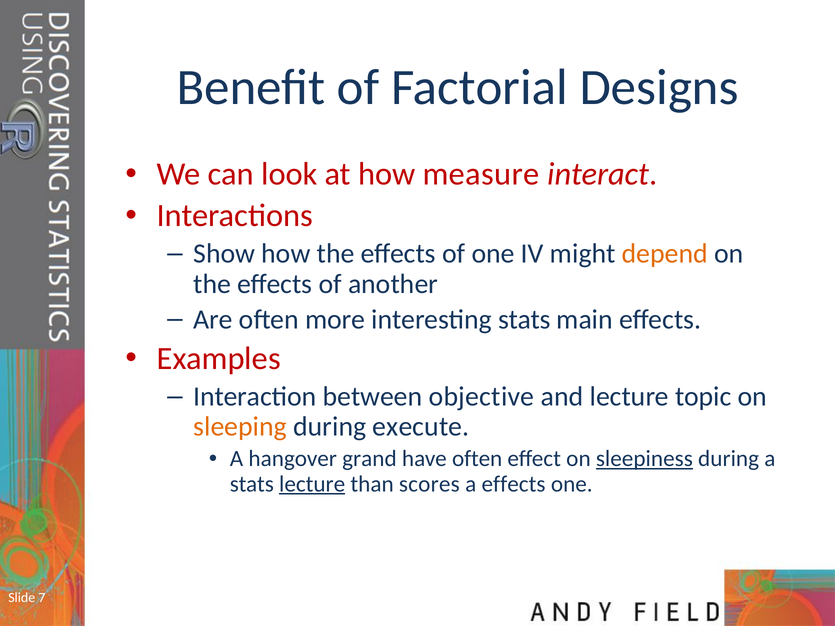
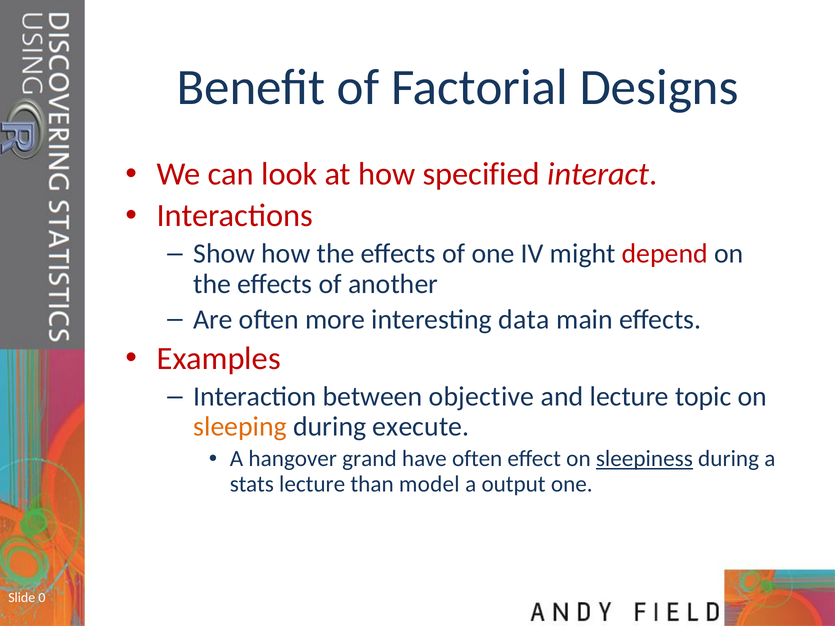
measure: measure -> specified (481, 174)
depend colour: orange -> red (665, 254)
interesting stats: stats -> data (524, 320)
lecture underline: present -> none (312, 484)
scores: scores -> model (429, 484)
a effects: effects -> output (514, 484)
7: 7 -> 0 (42, 598)
